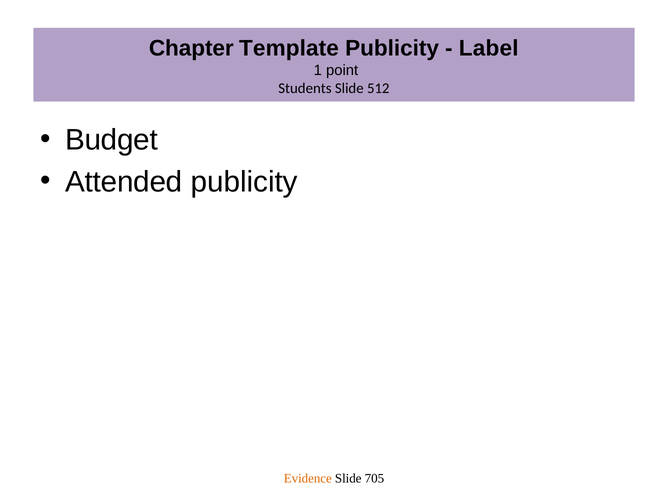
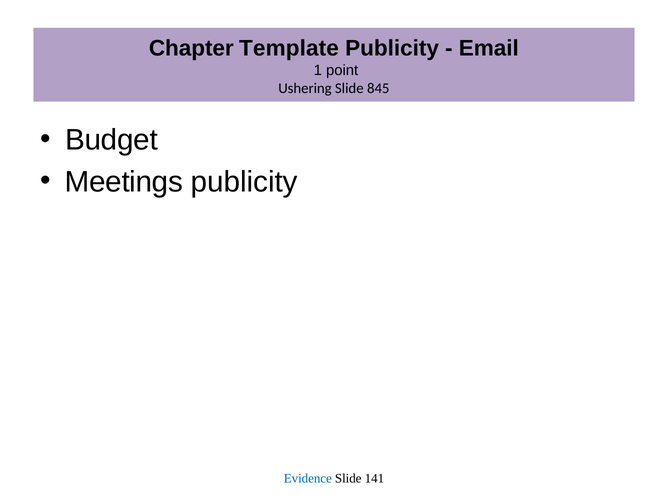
Label: Label -> Email (489, 48)
Students: Students -> Ushering (305, 88)
512: 512 -> 845 (378, 88)
Attended: Attended -> Meetings (124, 182)
Evidence colour: orange -> blue (308, 479)
705: 705 -> 141 (374, 479)
